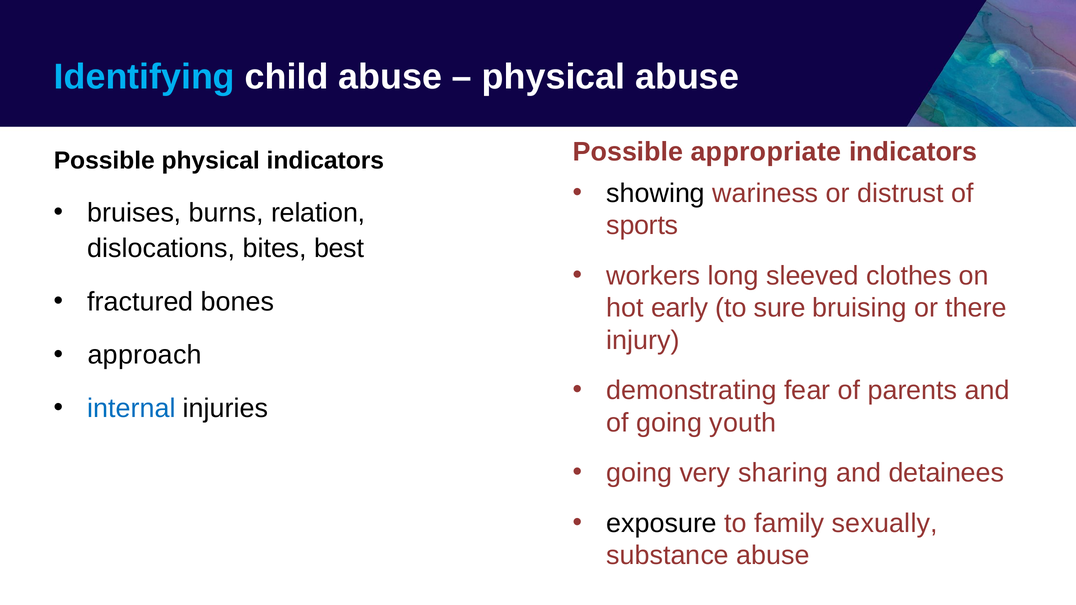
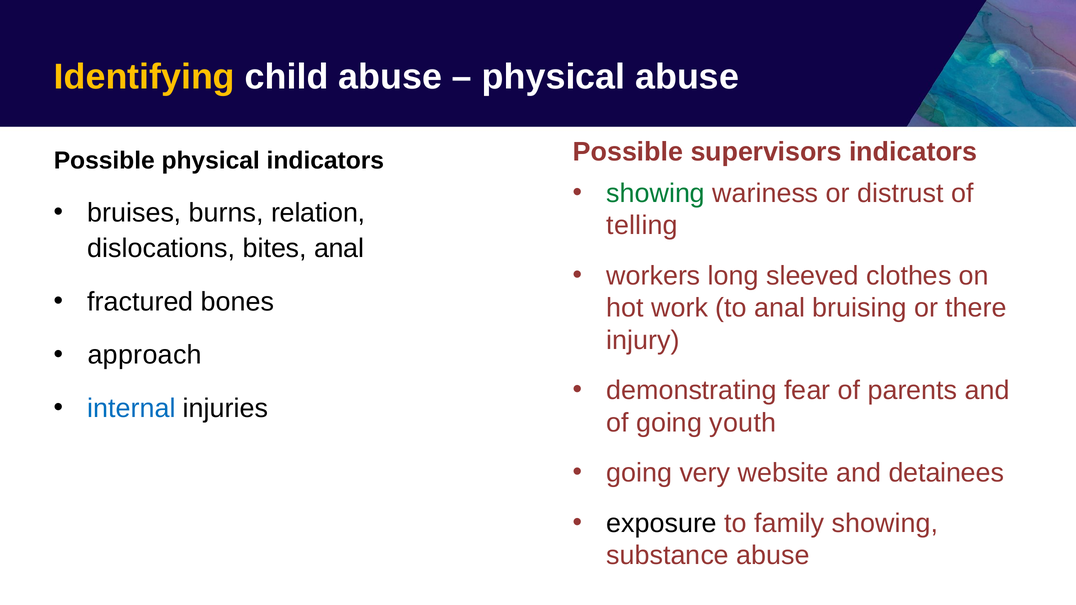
Identifying colour: light blue -> yellow (144, 77)
appropriate: appropriate -> supervisors (766, 152)
showing colour: black -> green (656, 193)
sports: sports -> telling (642, 226)
bites best: best -> anal (339, 248)
early: early -> work (680, 308)
to sure: sure -> anal (780, 308)
sharing: sharing -> website (783, 473)
family sexually: sexually -> showing (885, 523)
